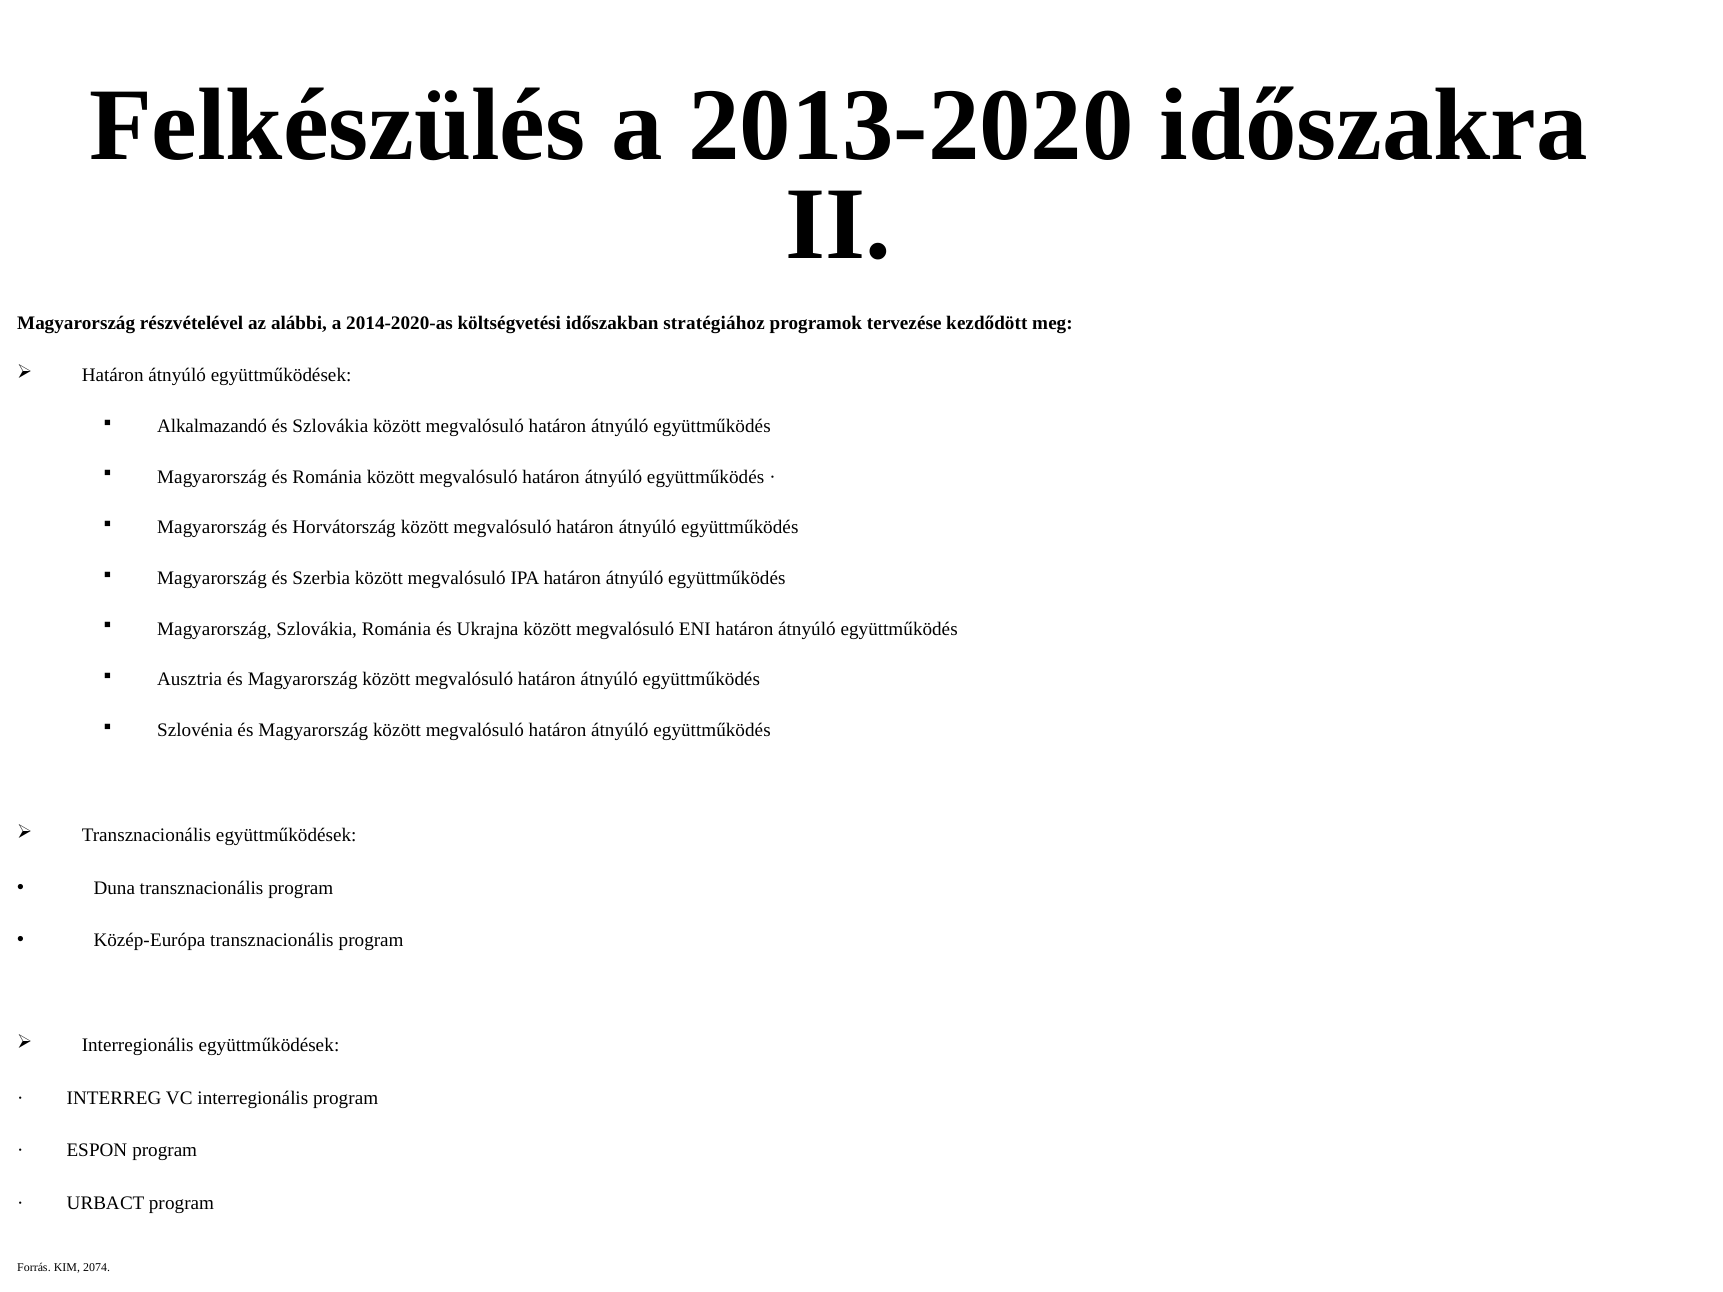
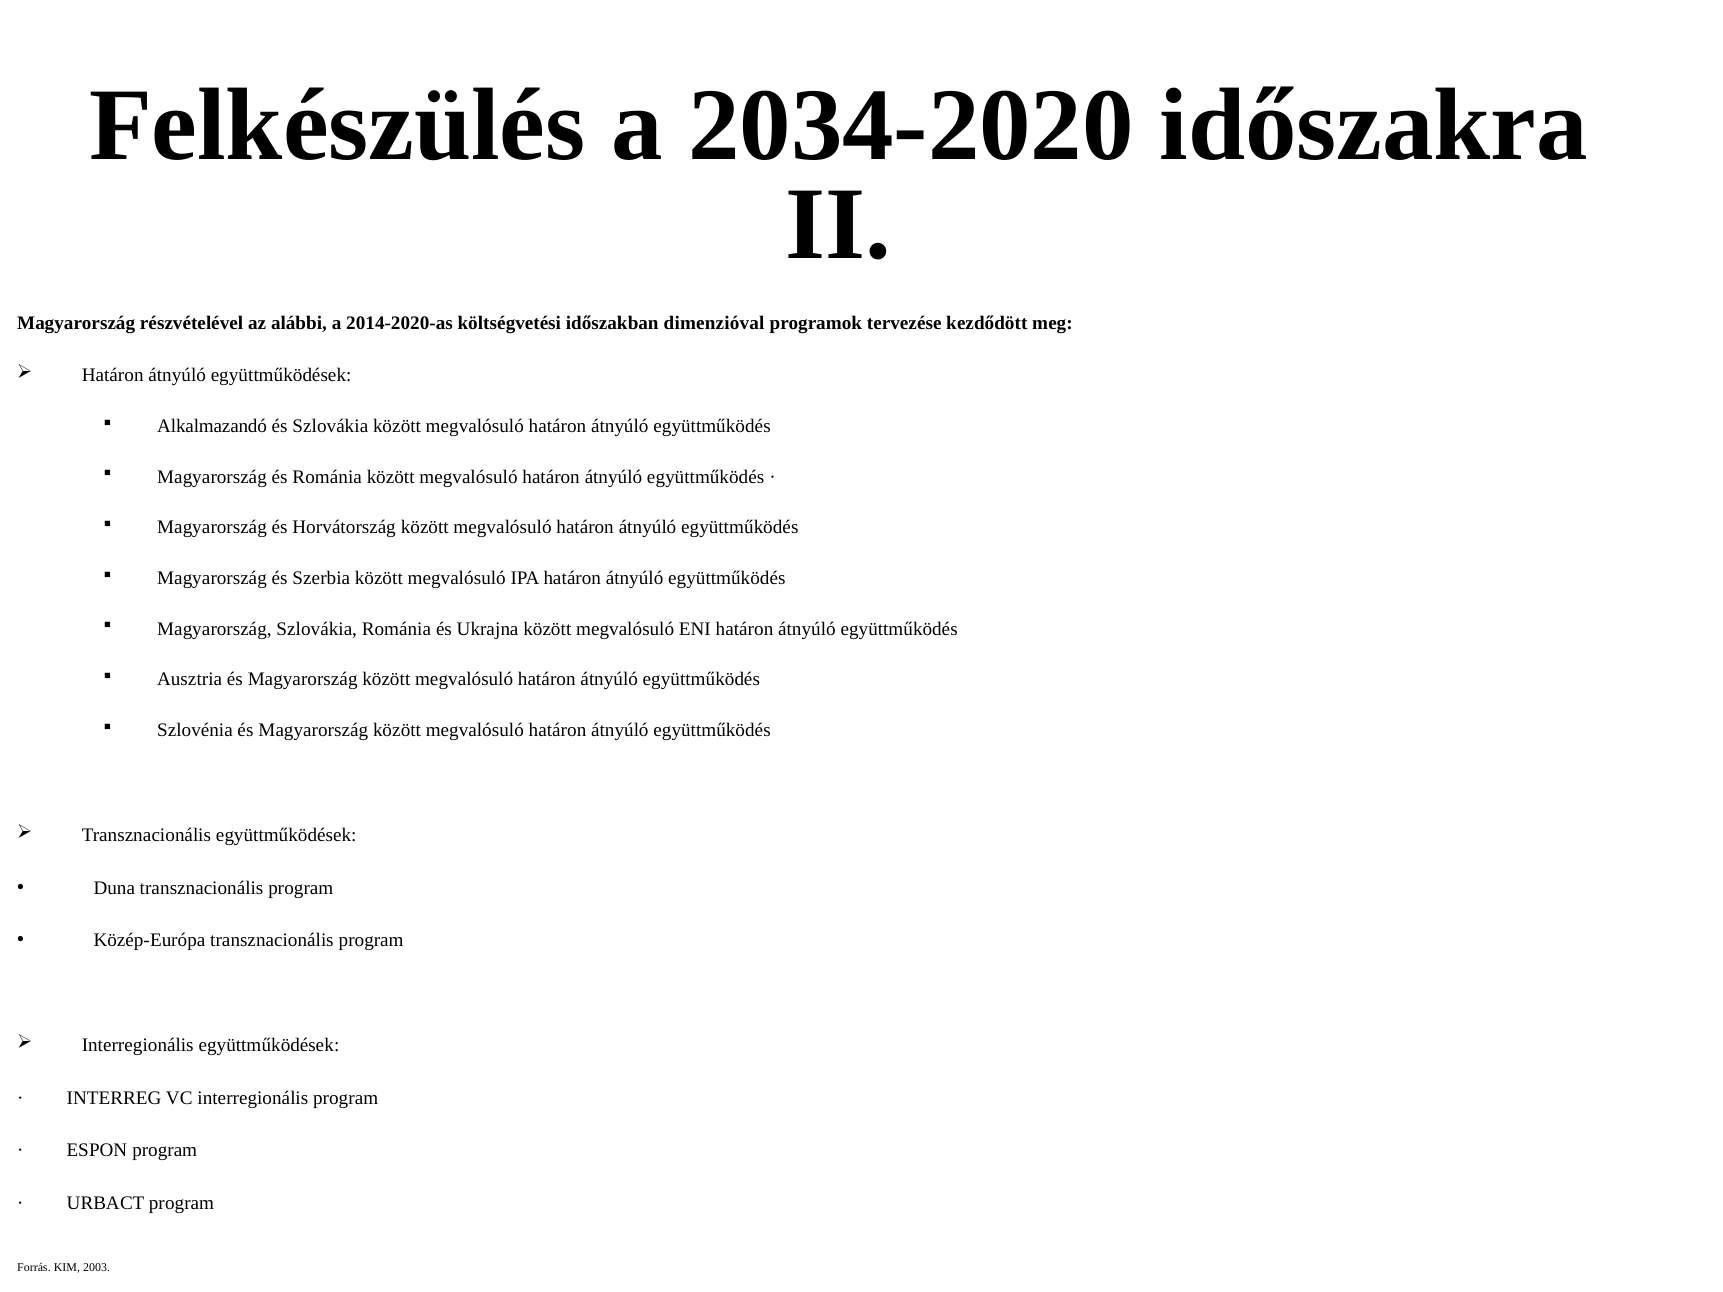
2013-2020: 2013-2020 -> 2034-2020 (911, 125)
stratégiához: stratégiához -> dimenzióval (714, 323)
2074: 2074 -> 2003 (97, 1267)
